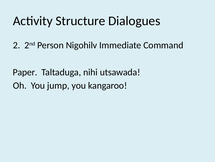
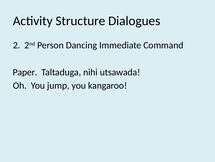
Nigohilv: Nigohilv -> Dancing (81, 45)
